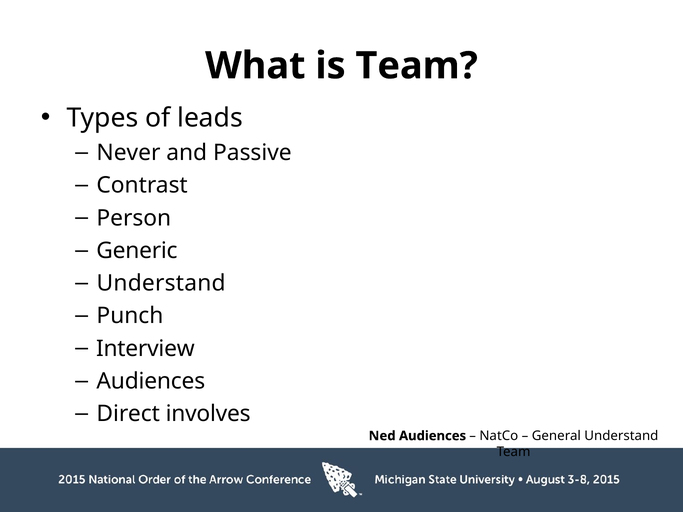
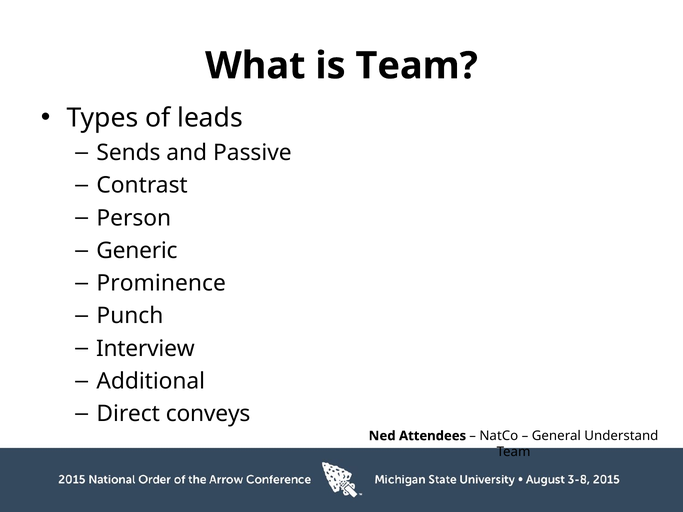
Never: Never -> Sends (128, 153)
Understand: Understand -> Prominence (161, 283)
Audiences: Audiences -> Additional (151, 381)
involves: involves -> conveys (208, 414)
Ned Audiences: Audiences -> Attendees (433, 436)
